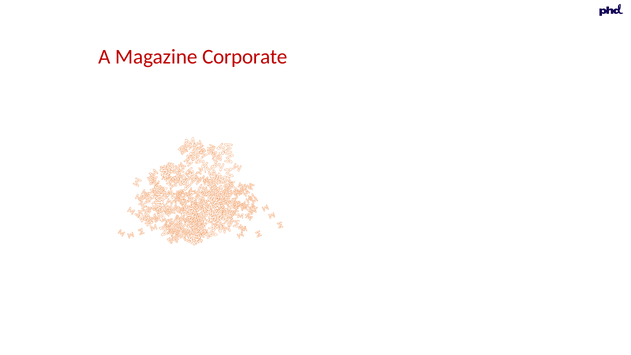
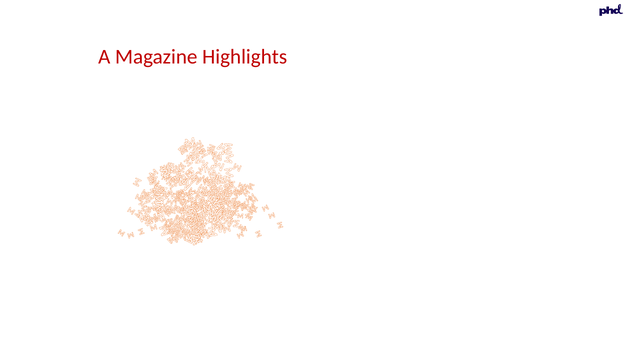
Corporate: Corporate -> Highlights (245, 57)
